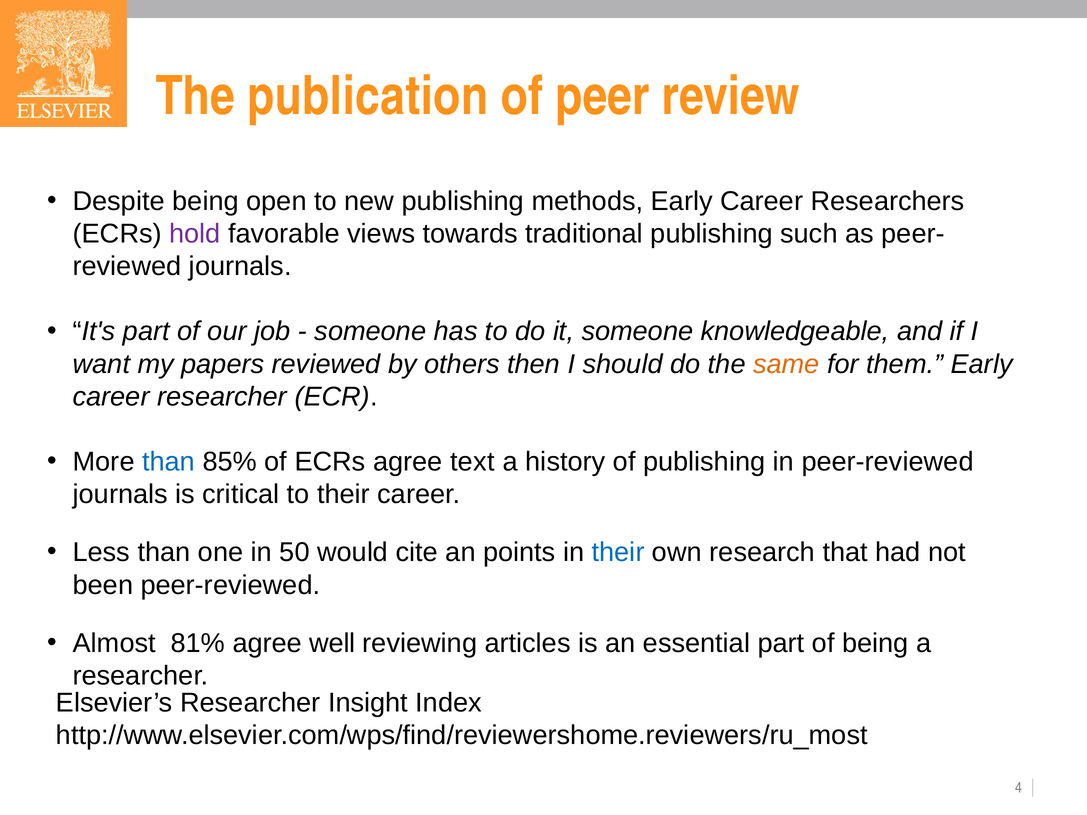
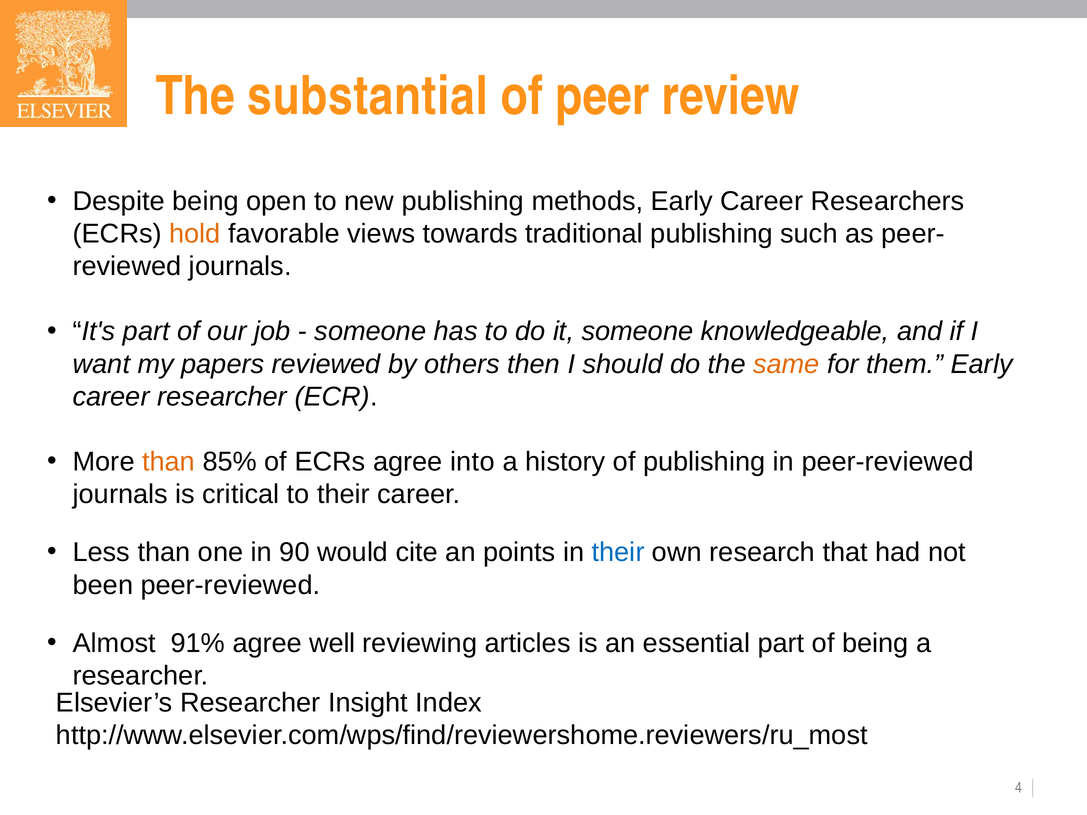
publication: publication -> substantial (368, 96)
hold colour: purple -> orange (195, 234)
than colour: blue -> orange (169, 462)
text: text -> into (472, 462)
50: 50 -> 90 (295, 553)
81%: 81% -> 91% (198, 643)
